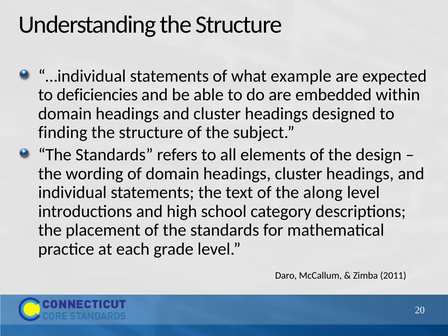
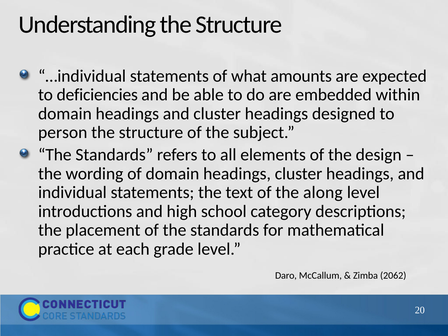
example: example -> amounts (301, 76)
finding: finding -> person (63, 133)
2011: 2011 -> 2062 (393, 275)
